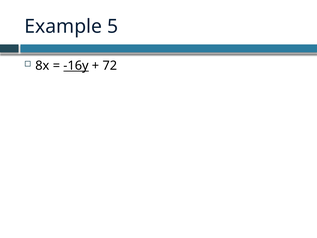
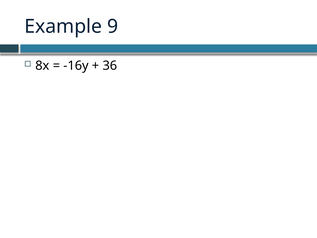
5: 5 -> 9 (113, 26)
-16y underline: present -> none (76, 66)
72: 72 -> 36 (110, 66)
